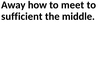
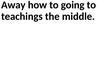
meet: meet -> going (73, 5)
sufficient: sufficient -> teachings (22, 16)
